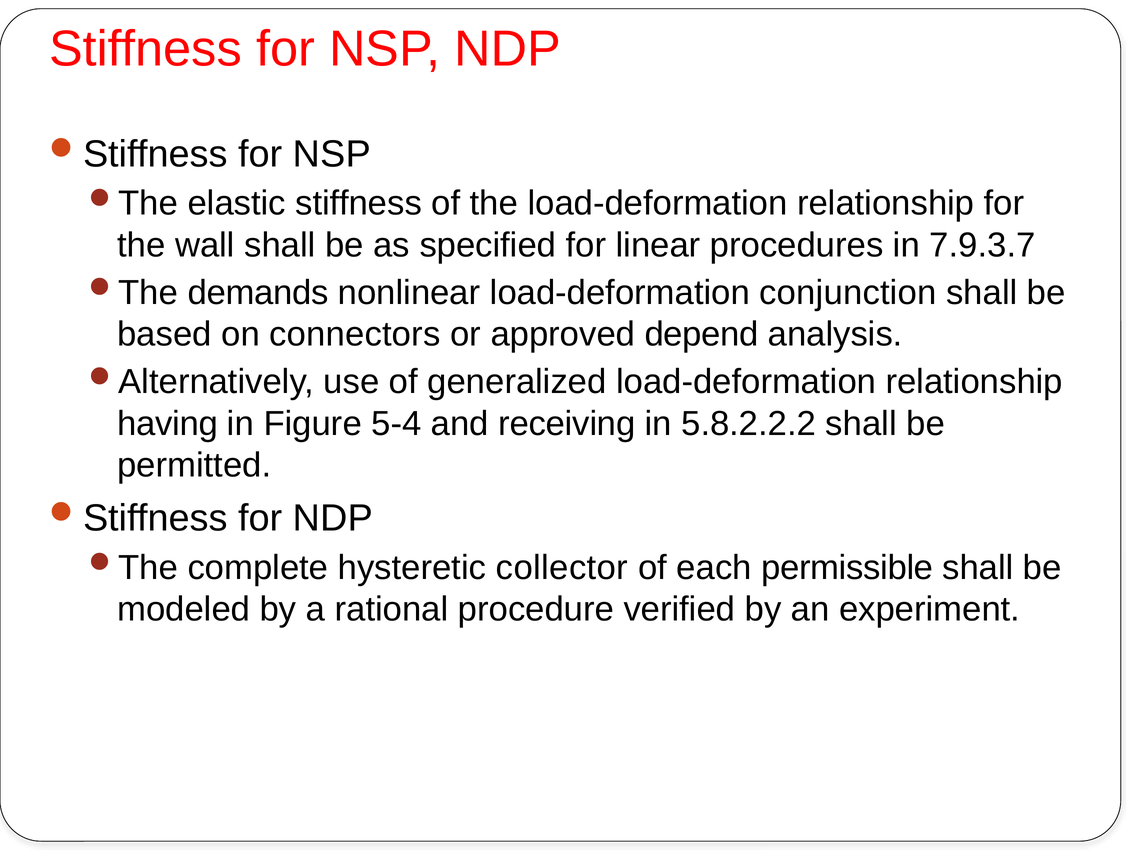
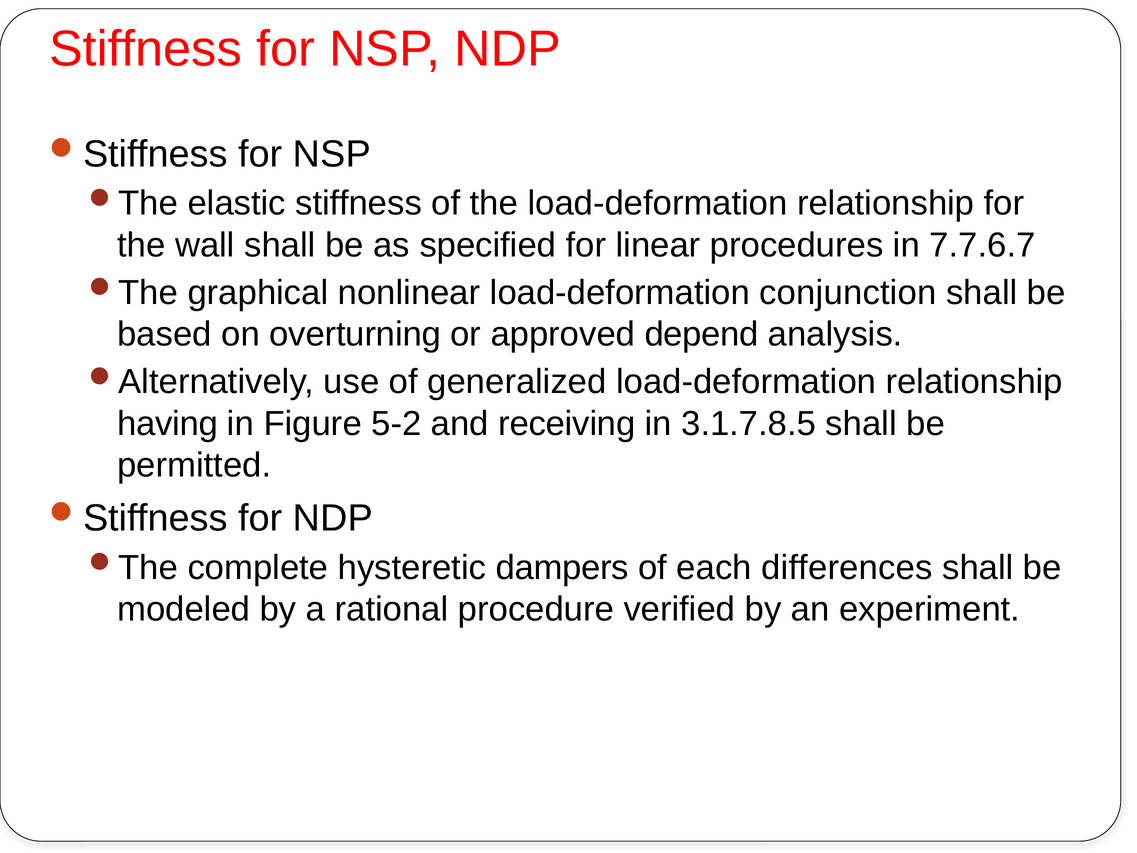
7.9.3.7: 7.9.3.7 -> 7.7.6.7 (982, 245)
demands: demands -> graphical (258, 293)
connectors: connectors -> overturning (355, 334)
5-4: 5-4 -> 5-2 (396, 424)
5.8.2.2.2: 5.8.2.2.2 -> 3.1.7.8.5 (749, 424)
collector: collector -> dampers (562, 567)
permissible: permissible -> differences (847, 567)
